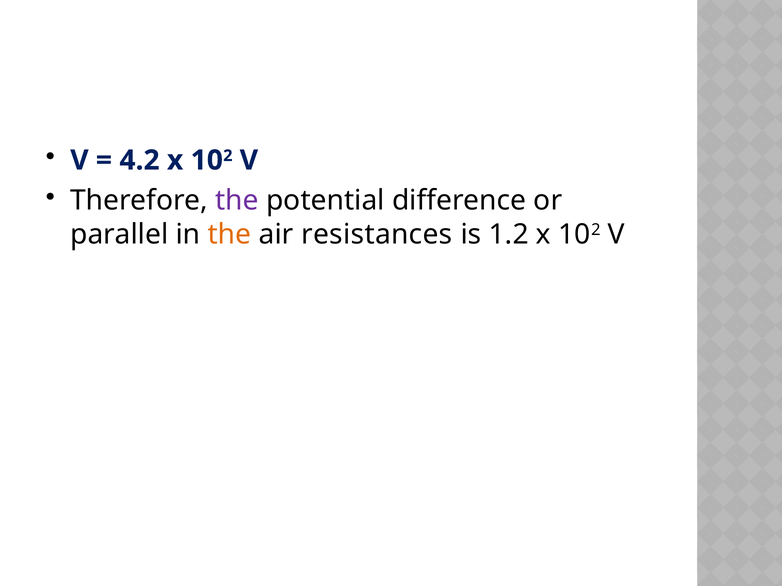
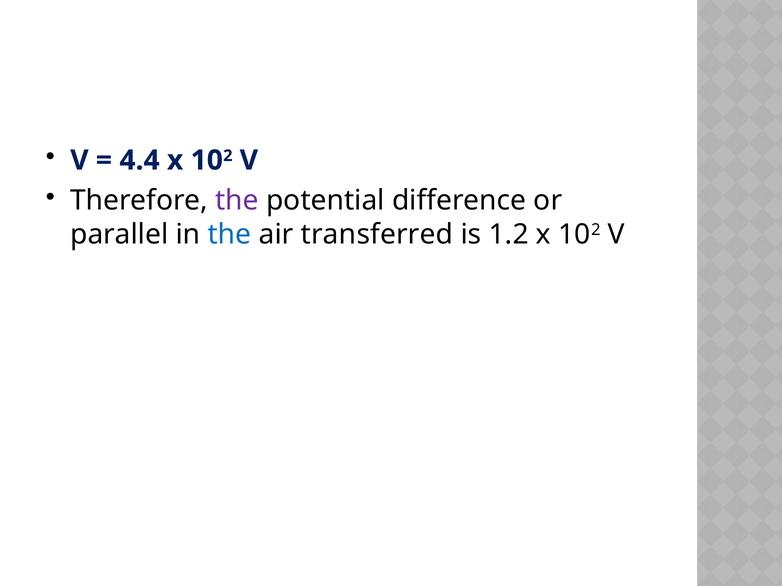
4.2: 4.2 -> 4.4 (140, 160)
the colour: orange -> blue (230, 235)
resistances: resistances -> transferred (377, 235)
